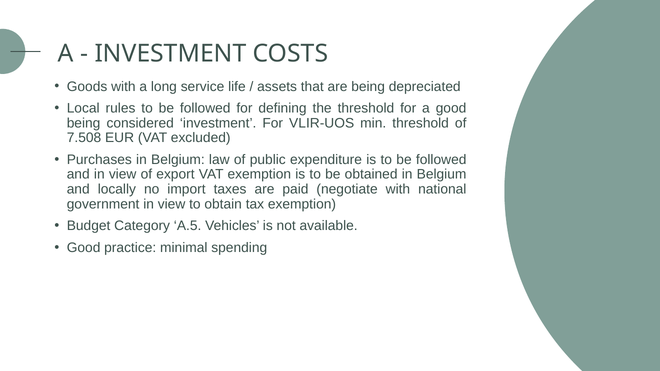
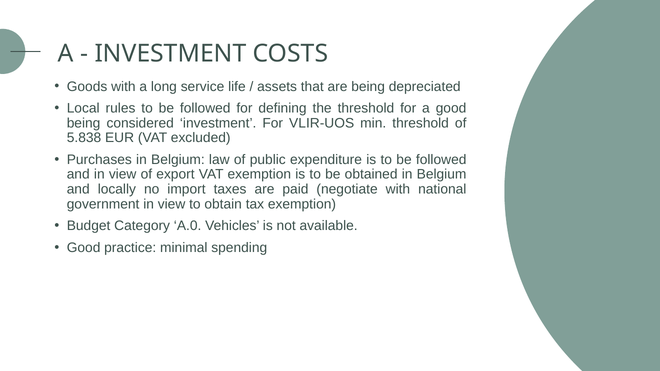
7.508: 7.508 -> 5.838 (84, 138)
A.5: A.5 -> A.0 (188, 226)
